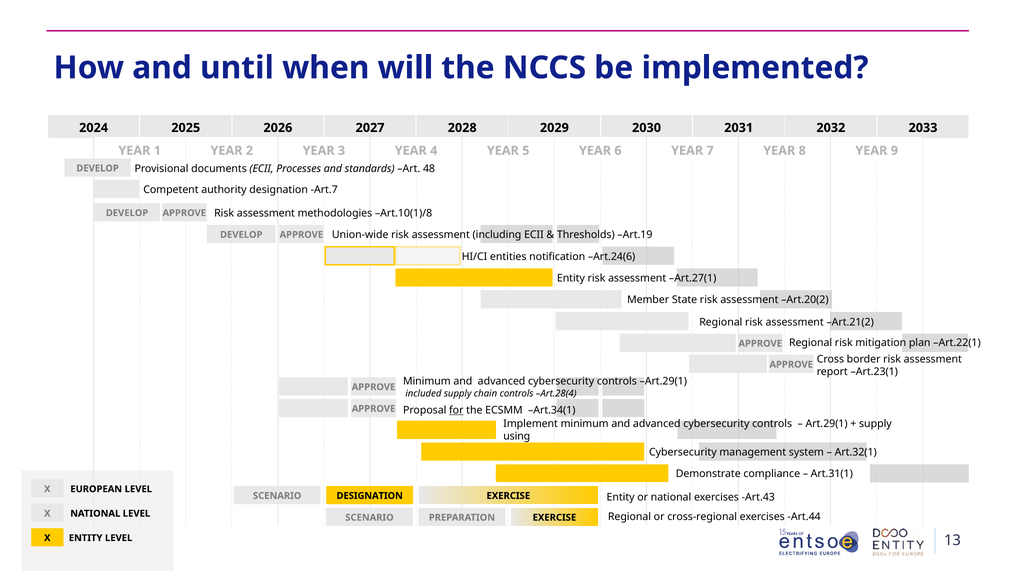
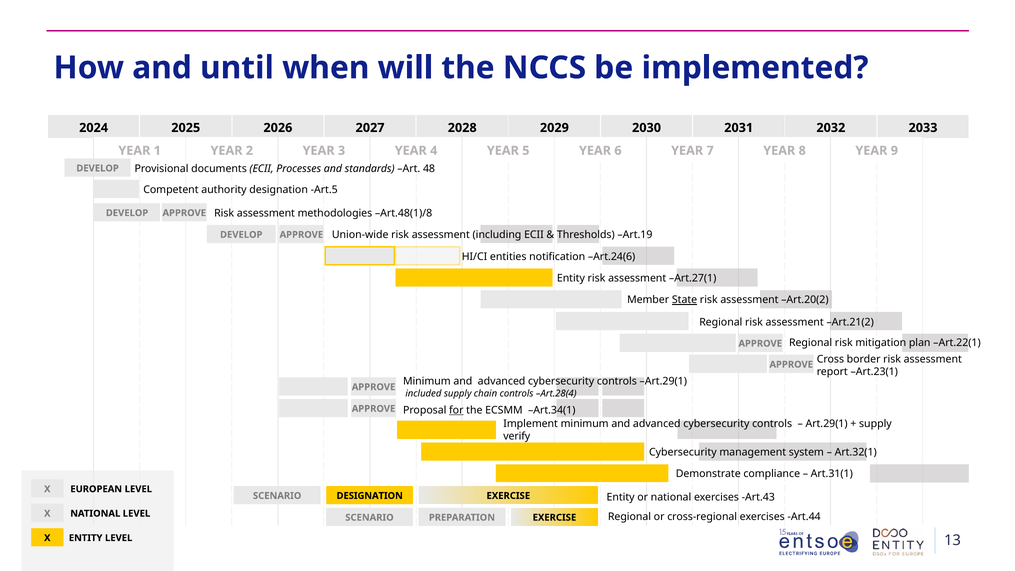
Art.7: Art.7 -> Art.5 (324, 190)
Art.10(1)/8: Art.10(1)/8 -> Art.48(1)/8 (404, 213)
State underline: none -> present (685, 300)
using: using -> verify (517, 436)
